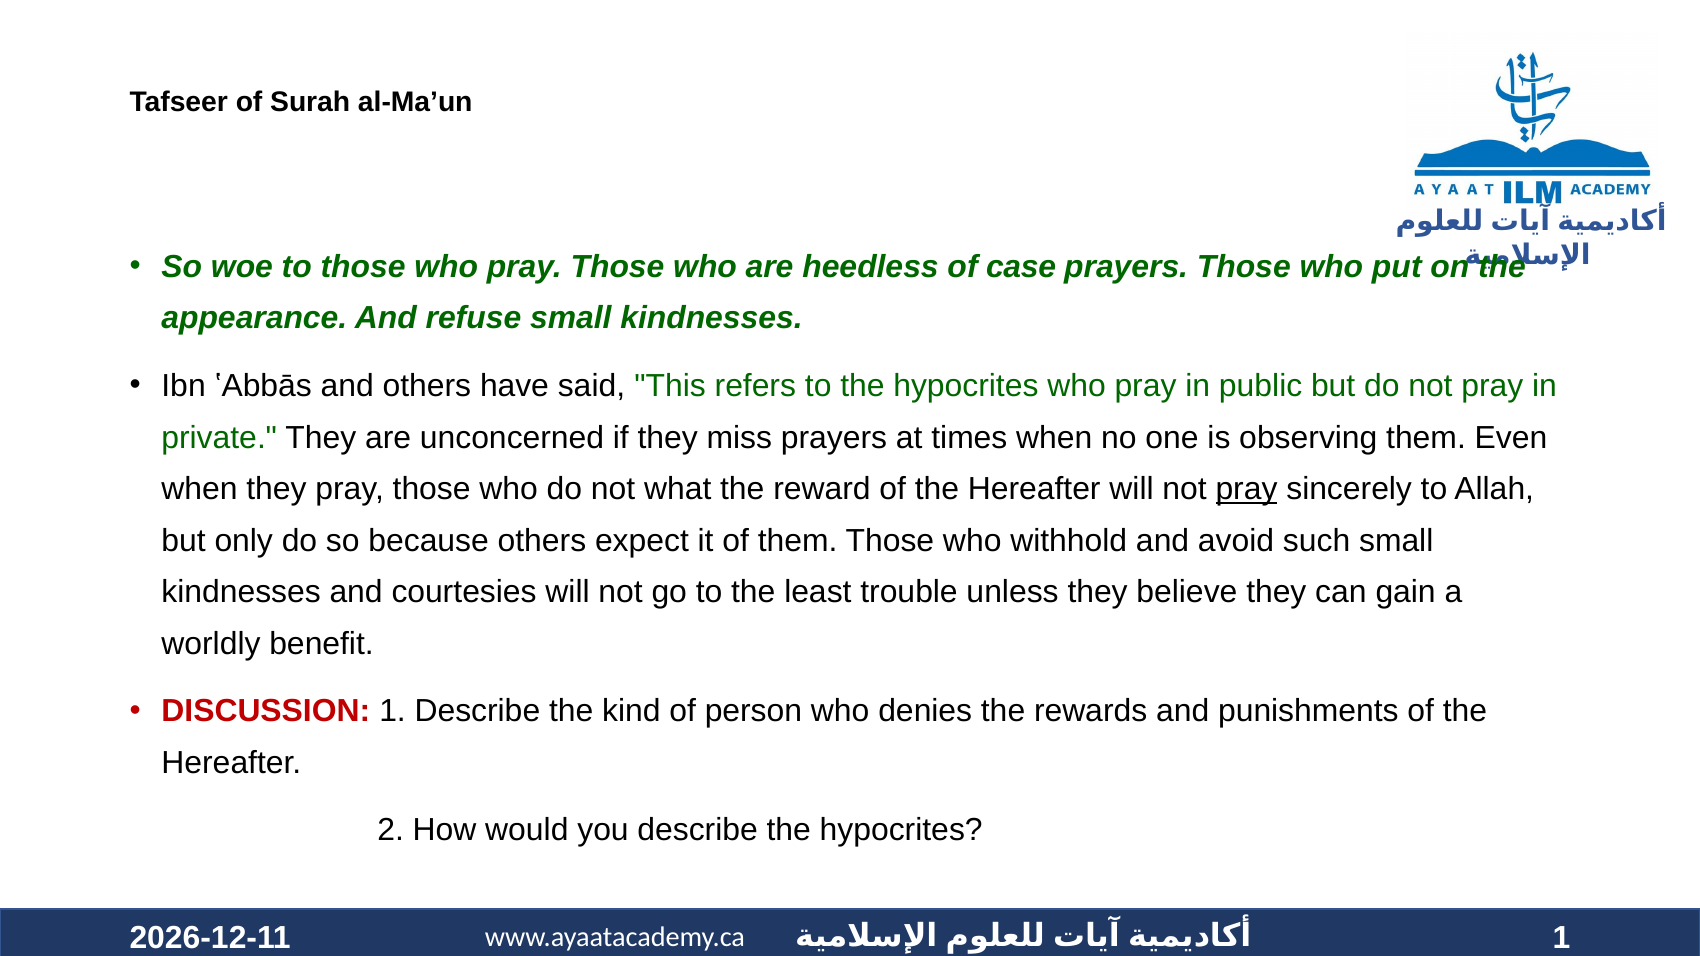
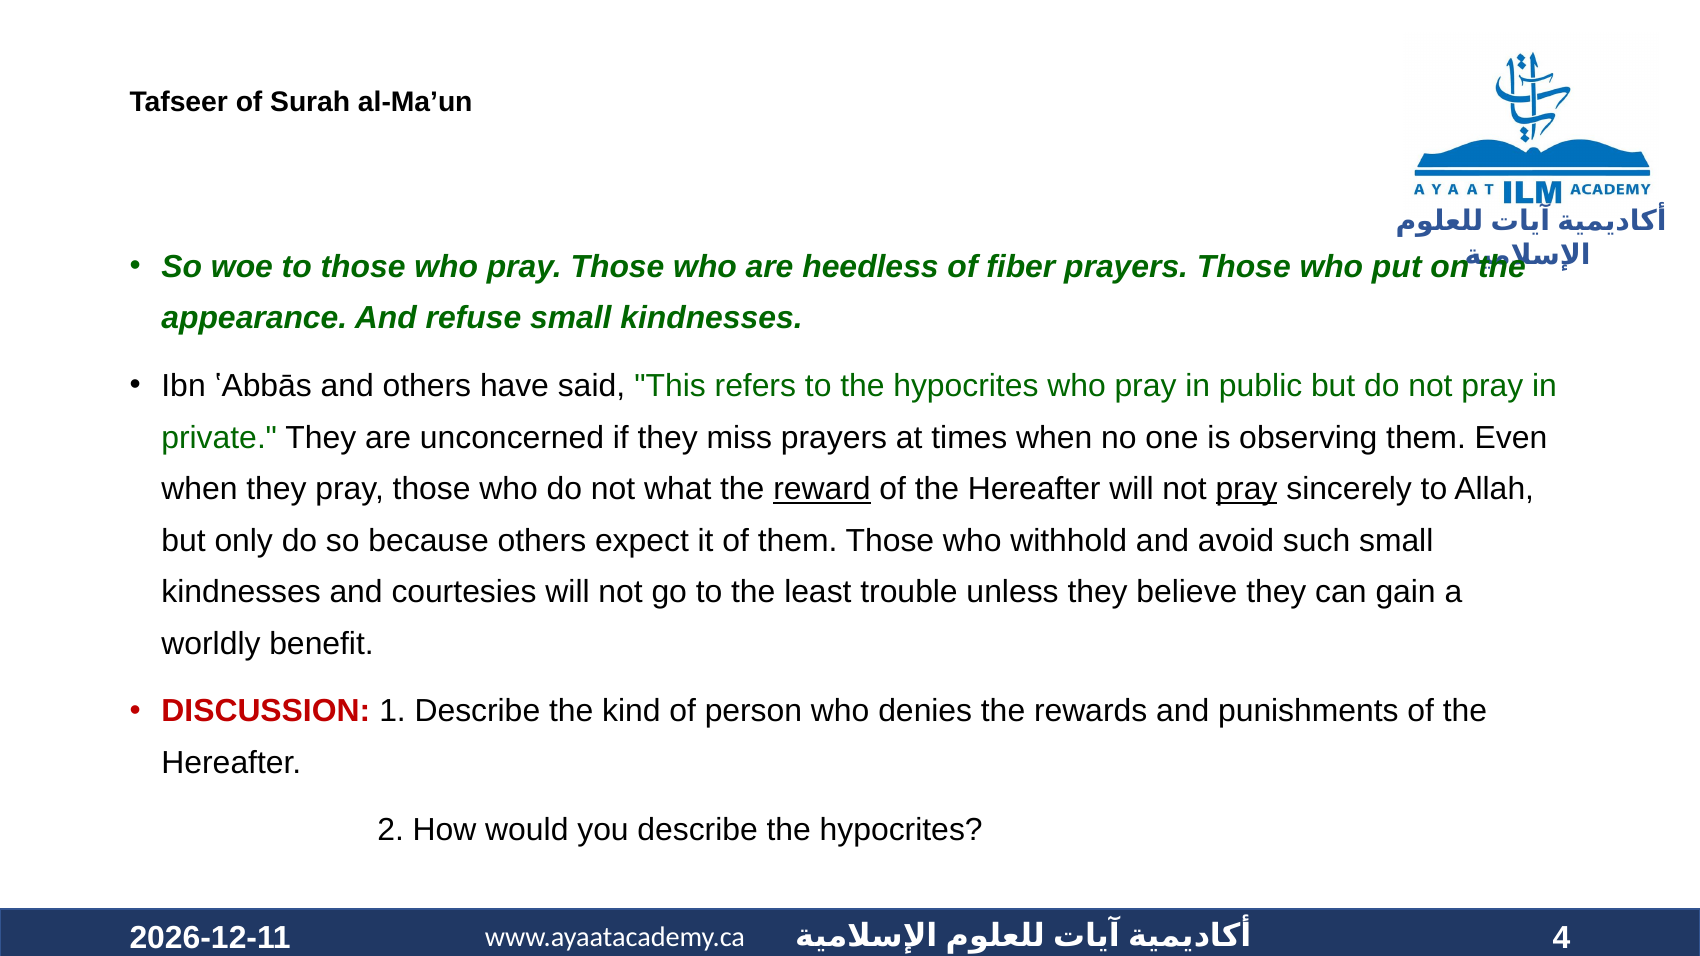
case: case -> fiber (1021, 267)
reward underline: none -> present (822, 489)
1: 1 -> 4 (1562, 938)
